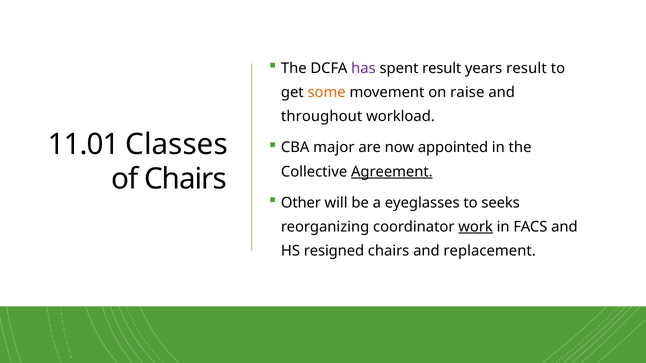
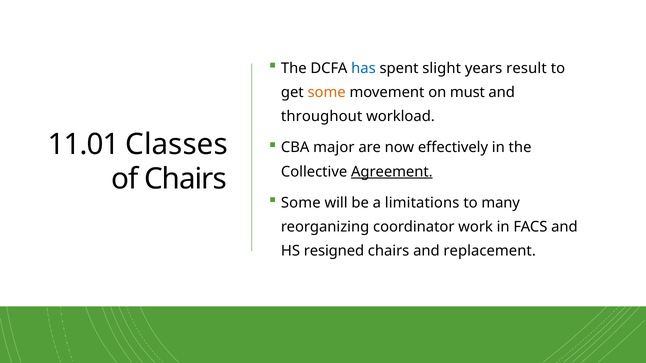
has colour: purple -> blue (363, 68)
spent result: result -> slight (442, 68)
raise: raise -> must (467, 92)
appointed: appointed -> effectively (453, 148)
Other: Other -> Some (301, 203)
eyeglasses: eyeglasses -> limitations (422, 203)
seeks: seeks -> many (501, 203)
work underline: present -> none (476, 227)
